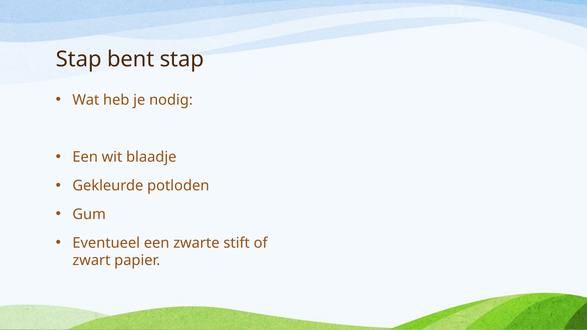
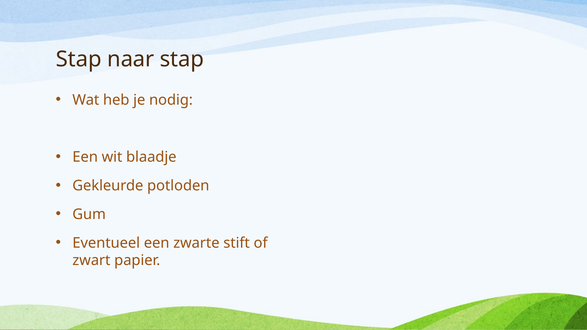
bent: bent -> naar (131, 59)
